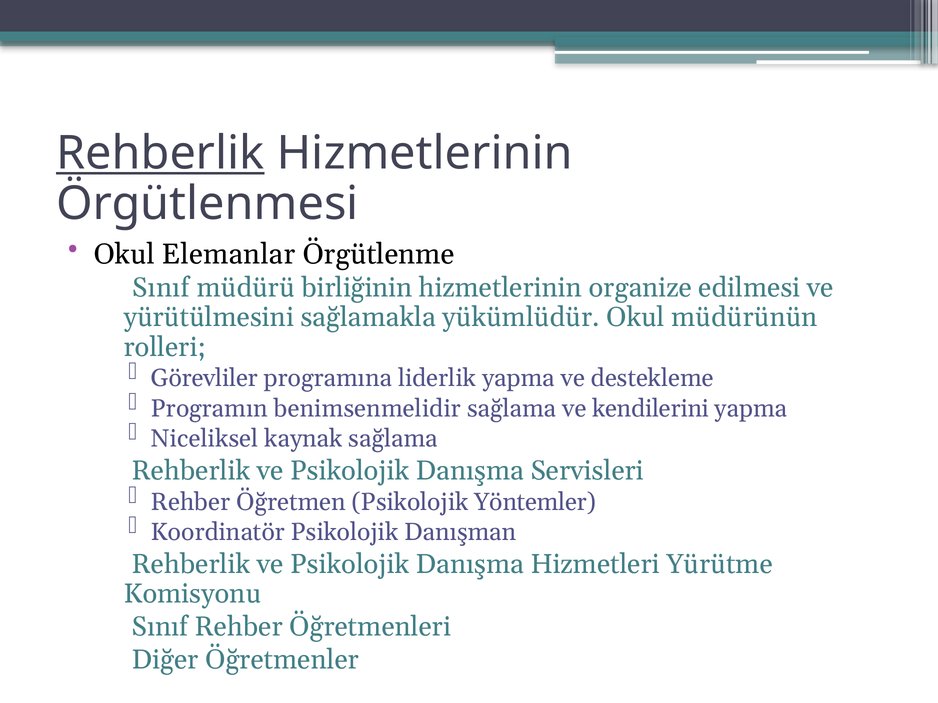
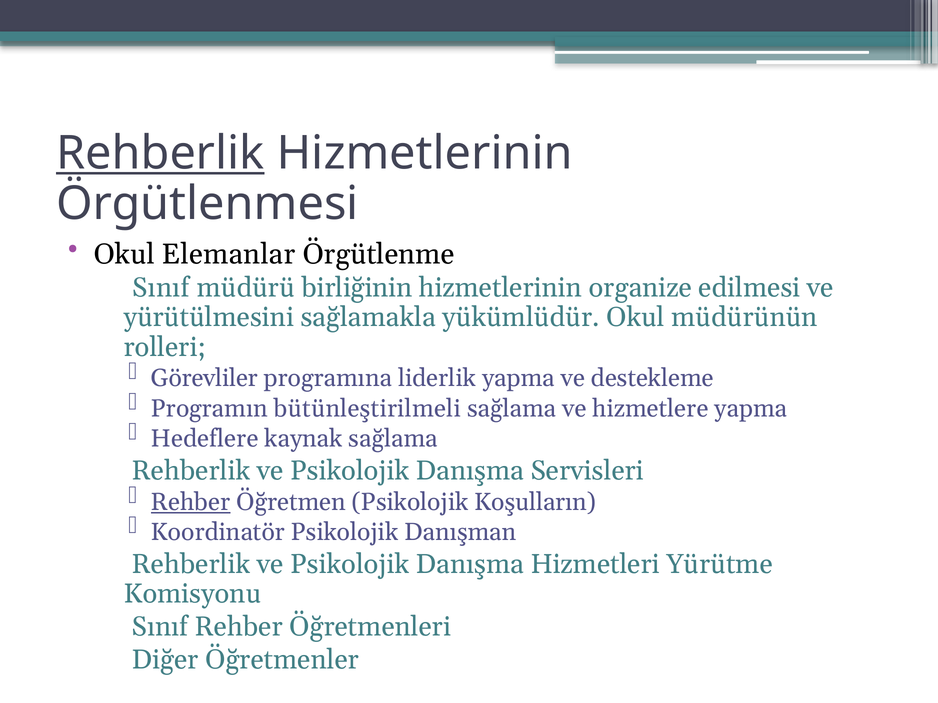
benimsenmelidir: benimsenmelidir -> bütünleştirilmeli (367, 409)
kendilerini: kendilerini -> hizmetlere (651, 409)
Niceliksel: Niceliksel -> Hedeflere (205, 439)
Rehber underline: none -> present (191, 502)
Yöntemler: Yöntemler -> Koşulların (535, 502)
